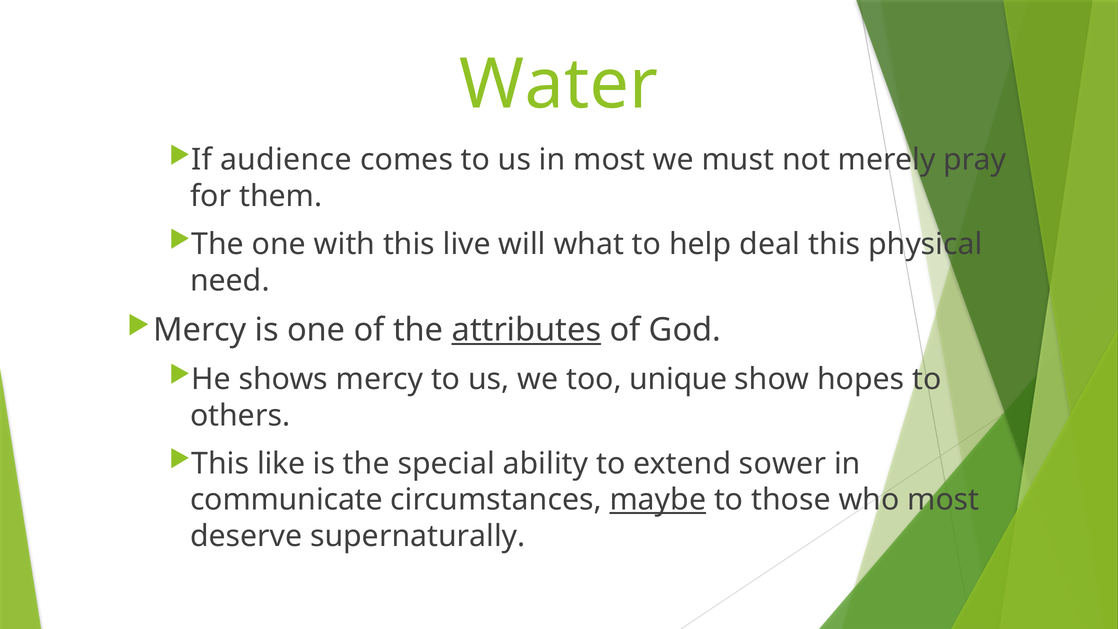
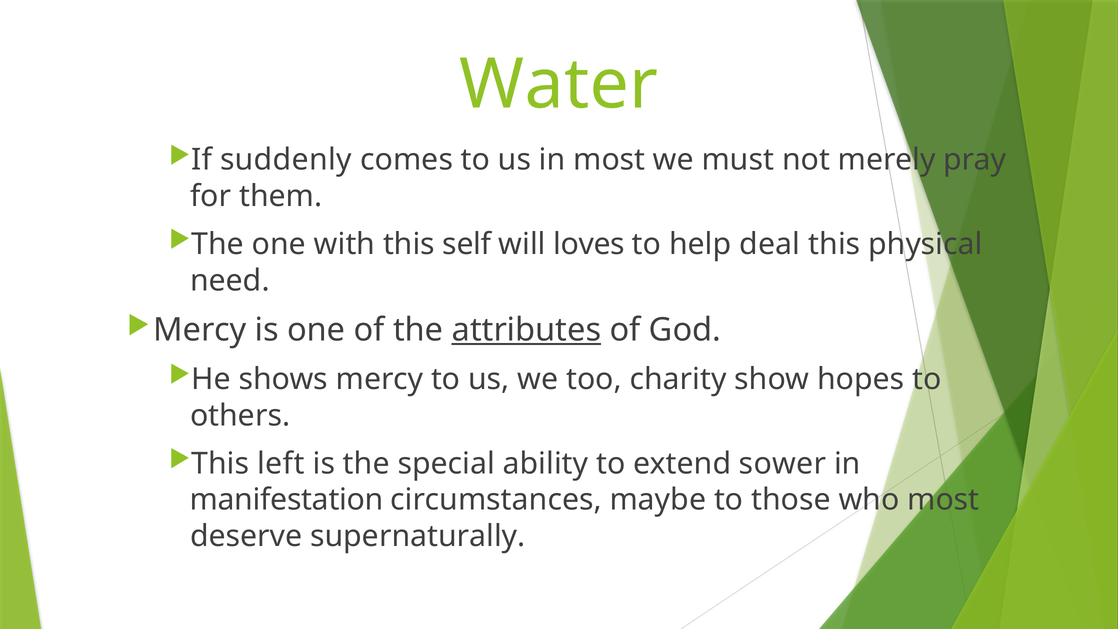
audience: audience -> suddenly (286, 160)
live: live -> self (467, 244)
what: what -> loves (589, 244)
unique: unique -> charity (678, 379)
like: like -> left (281, 464)
communicate: communicate -> manifestation (286, 500)
maybe underline: present -> none (658, 500)
